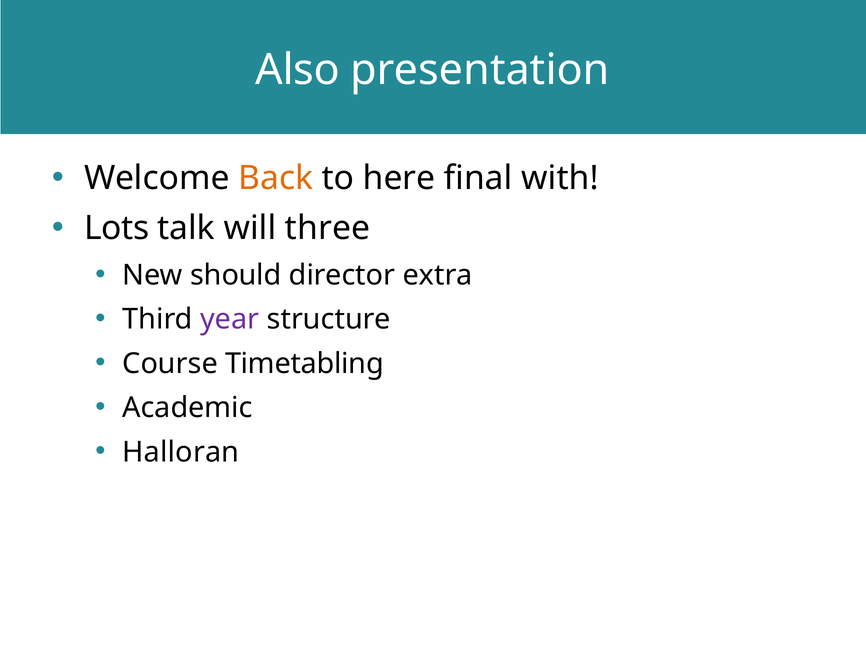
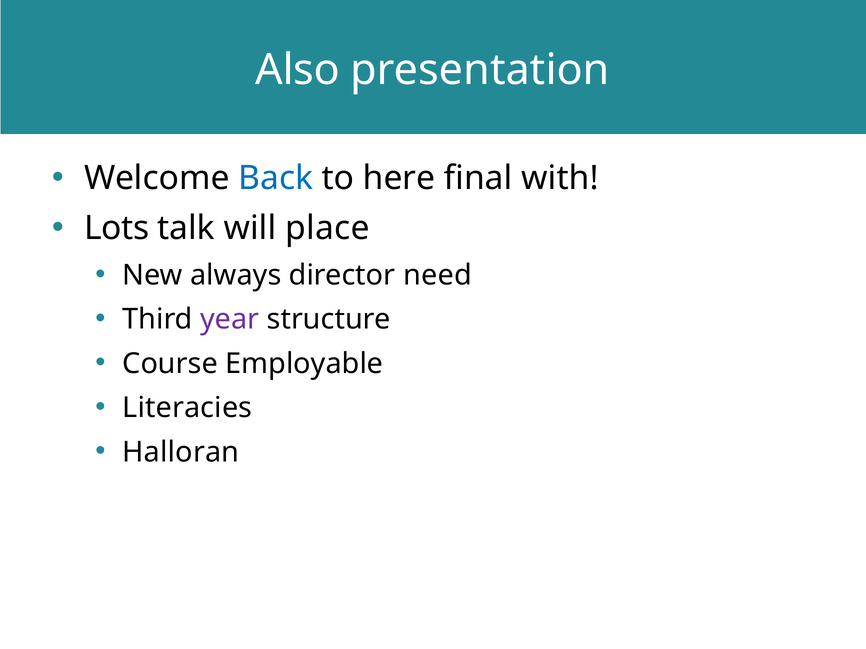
Back colour: orange -> blue (276, 178)
three: three -> place (328, 229)
should: should -> always (236, 275)
extra: extra -> need (438, 275)
Timetabling: Timetabling -> Employable (304, 364)
Academic: Academic -> Literacies (187, 408)
